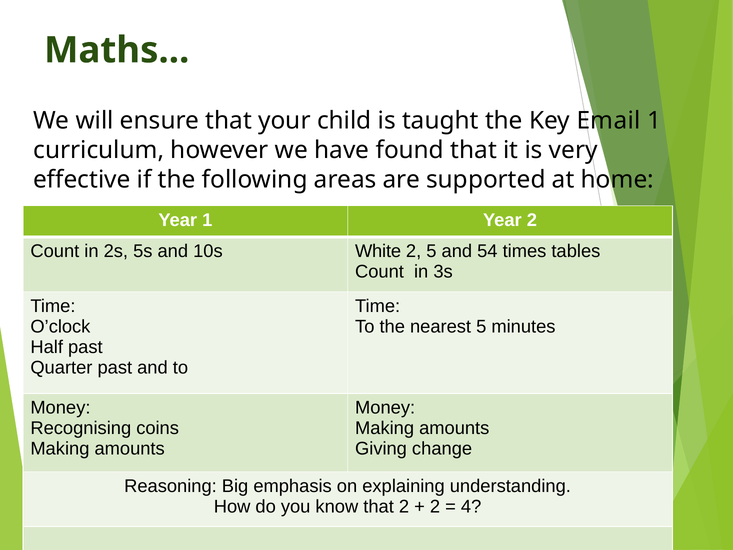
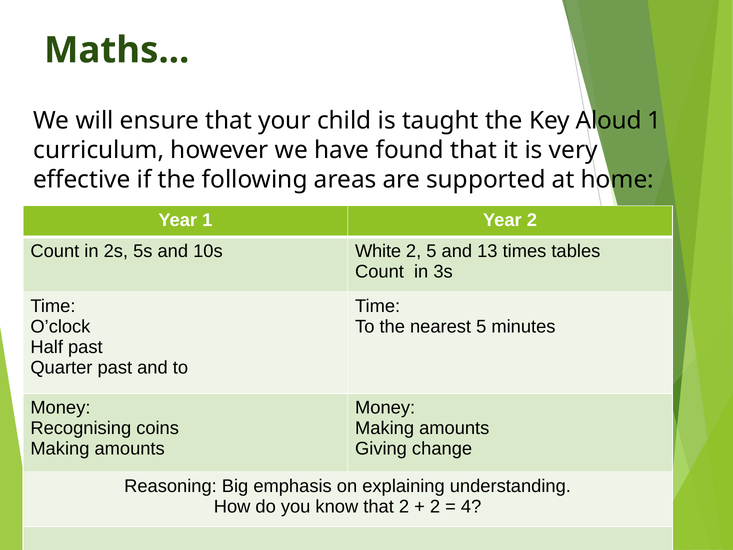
Email: Email -> Aloud (609, 121)
54: 54 -> 13 (487, 251)
